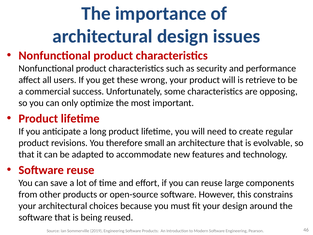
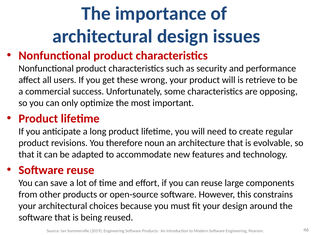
small: small -> noun (154, 143)
